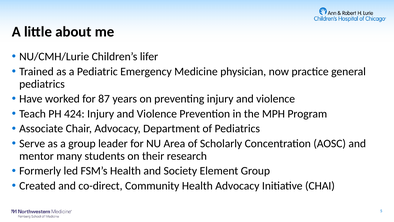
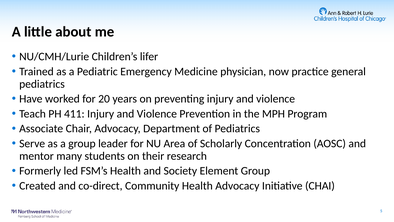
87: 87 -> 20 (104, 99)
424: 424 -> 411 (74, 114)
